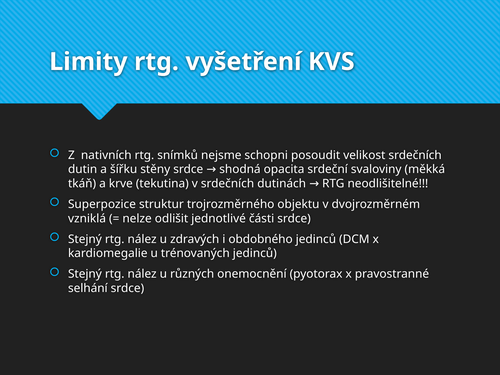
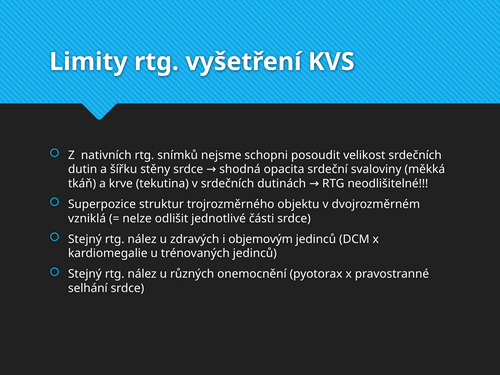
obdobného: obdobného -> objemovým (261, 239)
